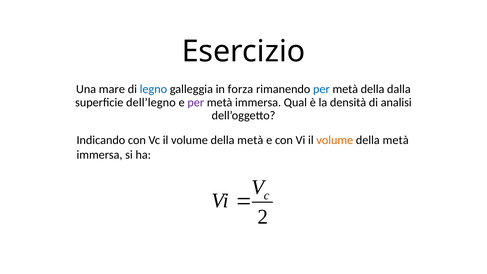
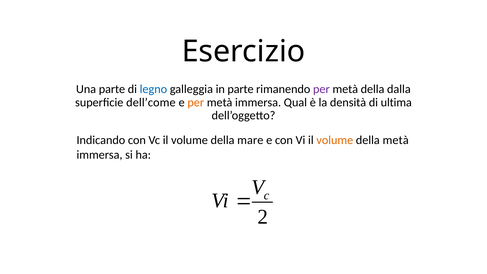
Una mare: mare -> parte (112, 89)
in forza: forza -> parte (241, 89)
per colour: blue -> purple (321, 89)
dell’legno: dell’legno -> dell’come (151, 102)
per colour: purple -> orange (196, 102)
analisi: analisi -> ultima (396, 102)
metà: metà -> mare (250, 140)
